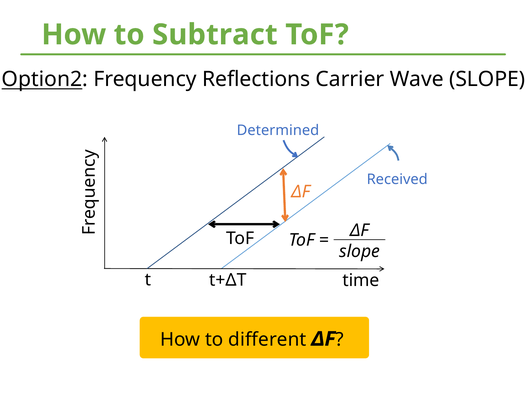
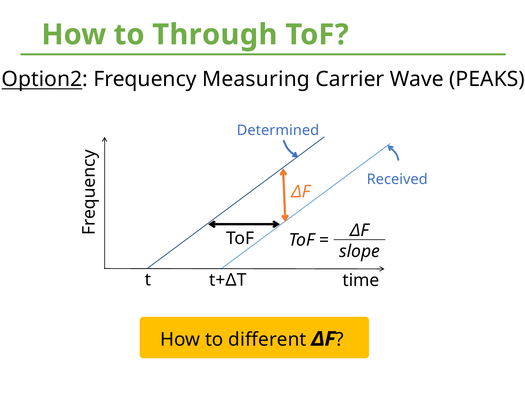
Subtract: Subtract -> Through (215, 35)
Reflections: Reflections -> Measuring (256, 79)
Wave SLOPE: SLOPE -> PEAKS (487, 79)
